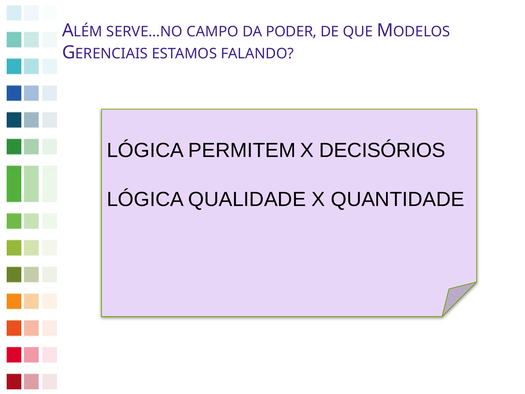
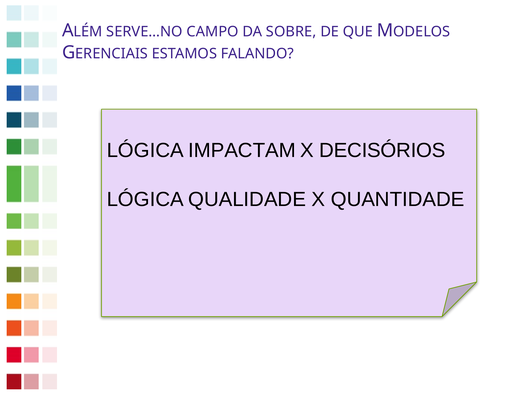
PODER: PODER -> SOBRE (291, 32)
PERMITEM: PERMITEM -> IMPACTAM (242, 150)
